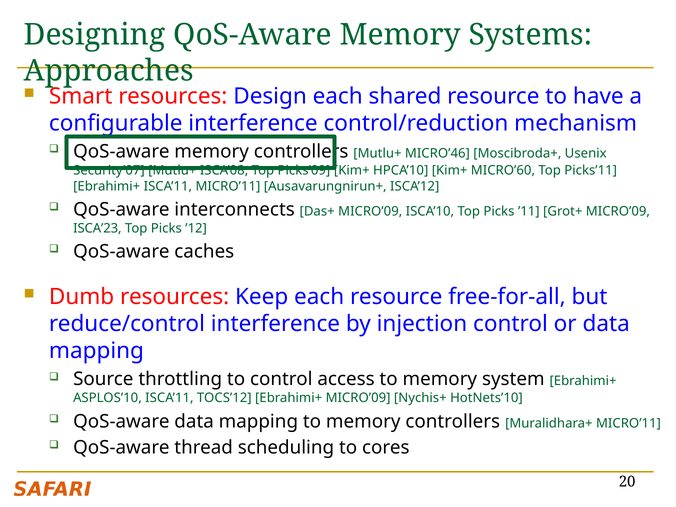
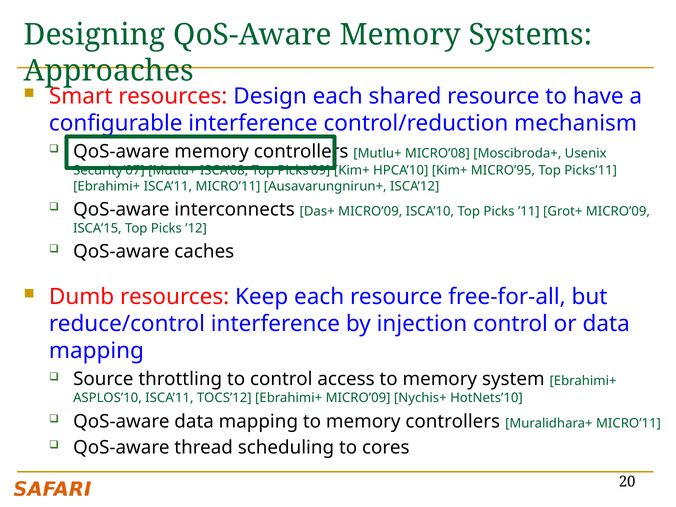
MICRO’46: MICRO’46 -> MICRO’08 (437, 153)
MICRO’60: MICRO’60 -> MICRO’95 (503, 170)
ISCA’23: ISCA’23 -> ISCA’15 (97, 228)
